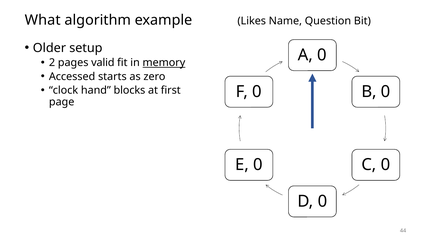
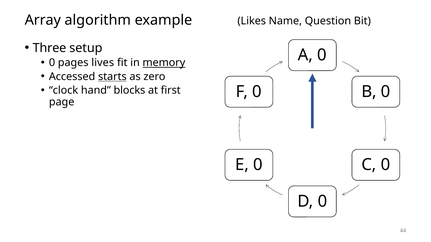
What: What -> Array (43, 20)
Older: Older -> Three (50, 48)
2: 2 -> 0 (52, 63)
valid: valid -> lives (103, 63)
starts underline: none -> present (112, 77)
